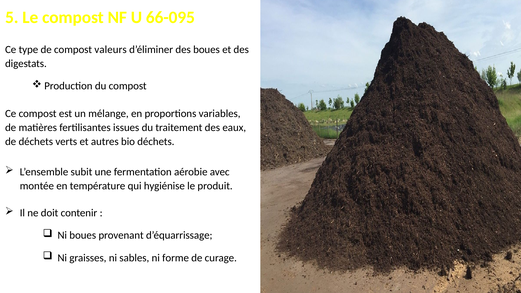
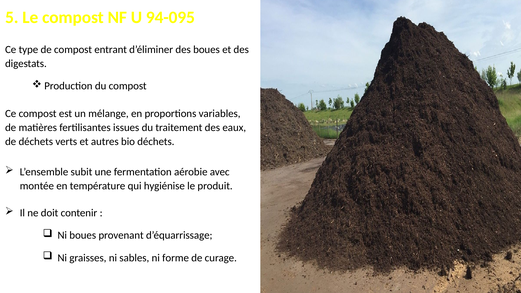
66-095: 66-095 -> 94-095 (170, 18)
valeurs: valeurs -> entrant (111, 50)
